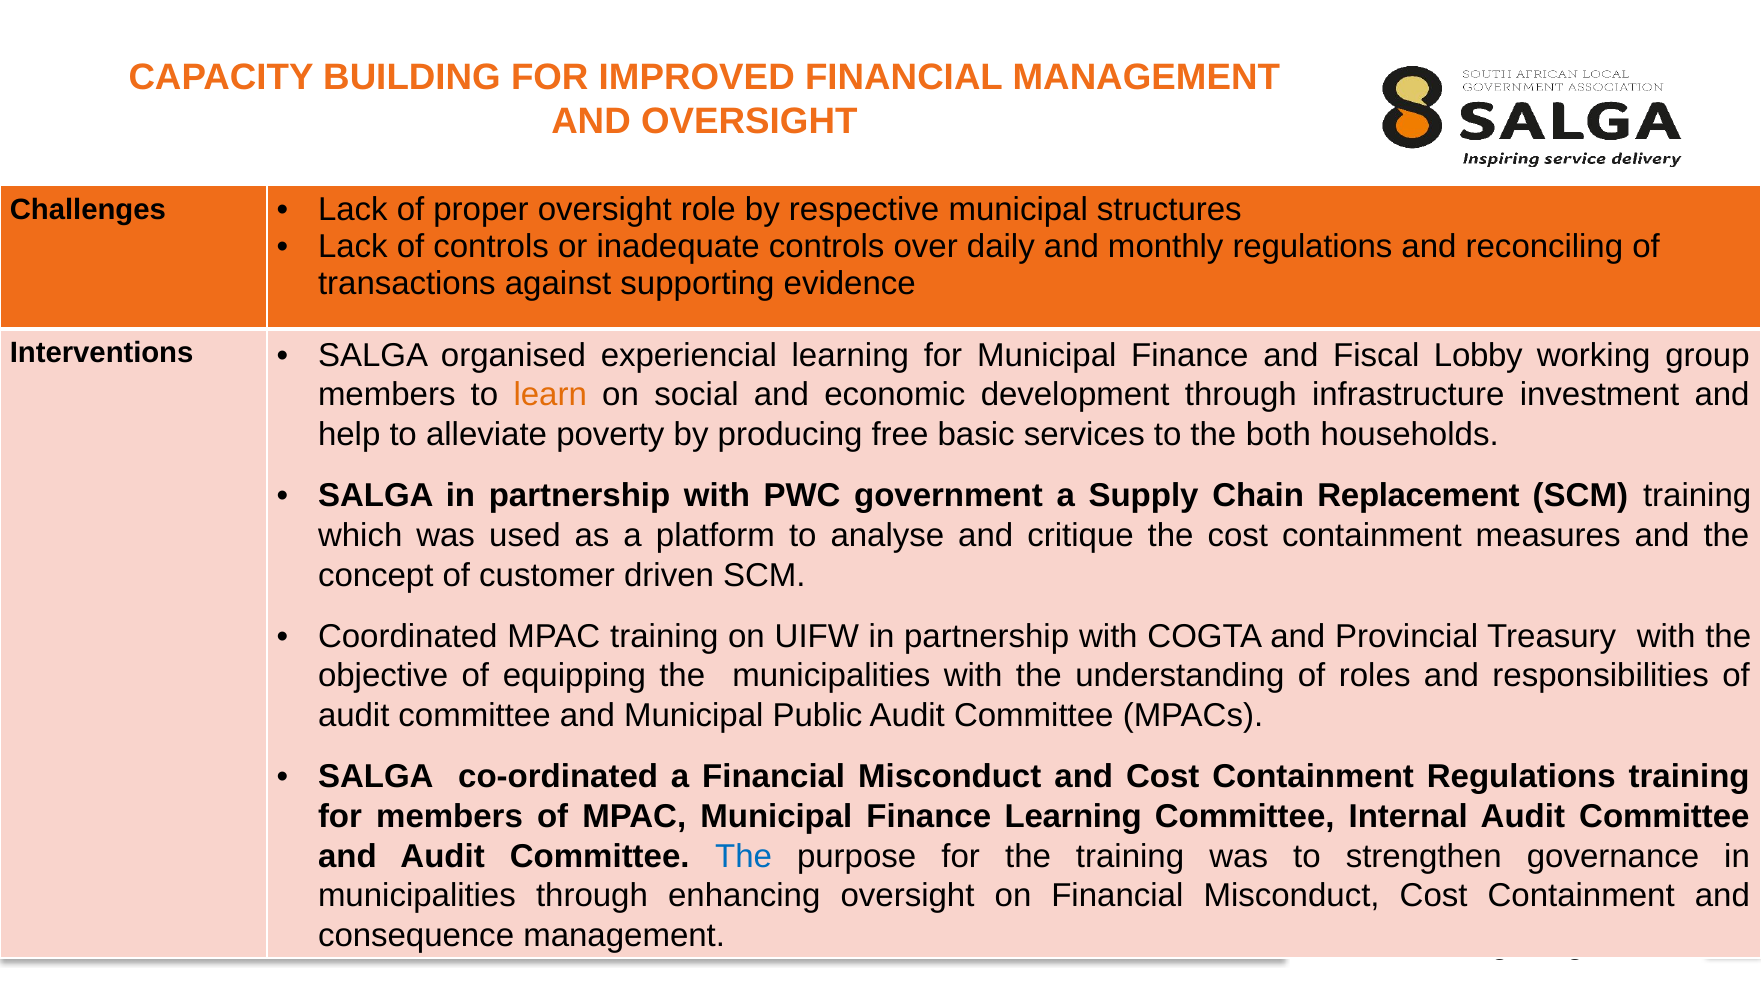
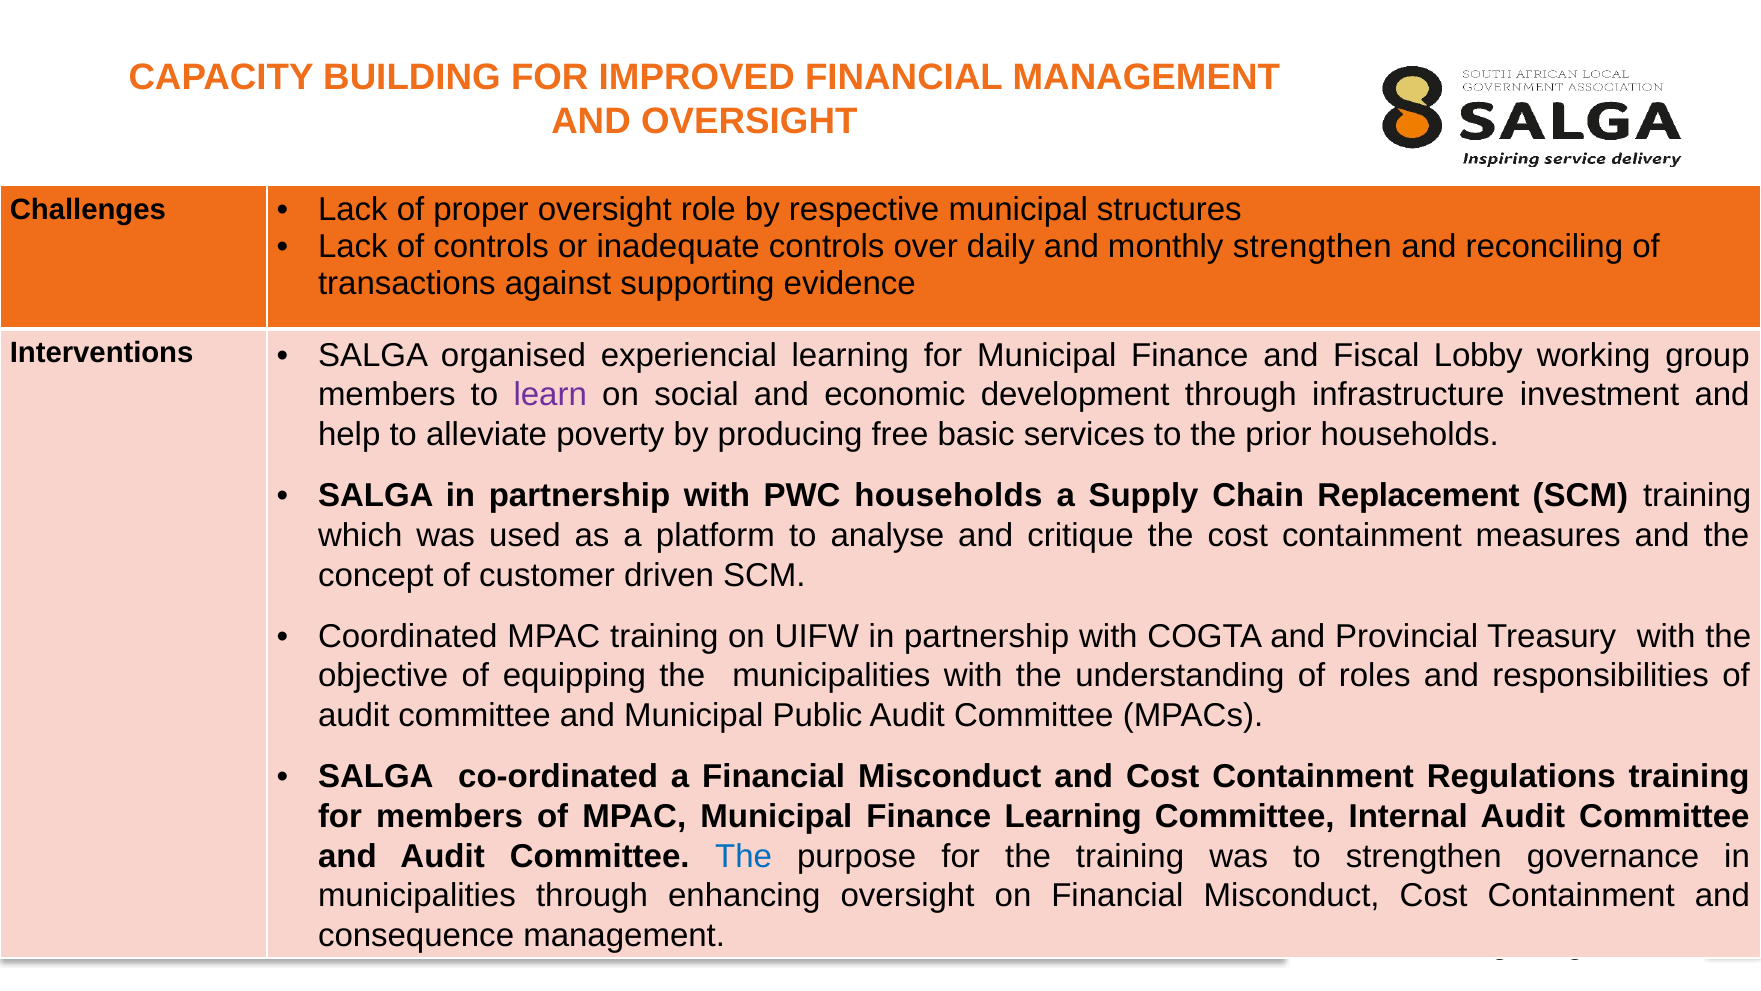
monthly regulations: regulations -> strengthen (1312, 246)
learn colour: orange -> purple (550, 395)
both: both -> prior (1279, 434)
PWC government: government -> households (948, 496)
